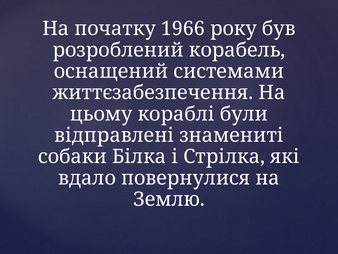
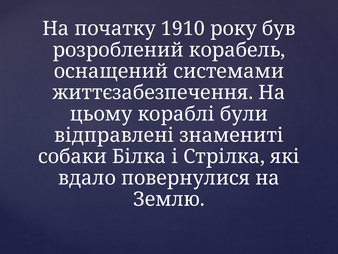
1966: 1966 -> 1910 (183, 29)
